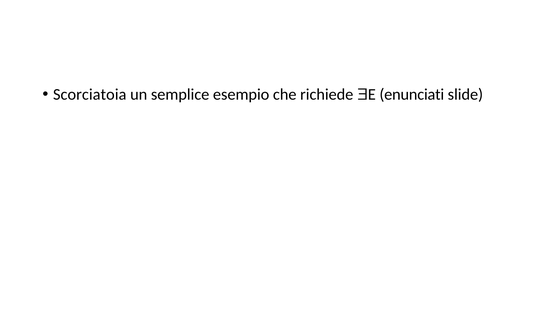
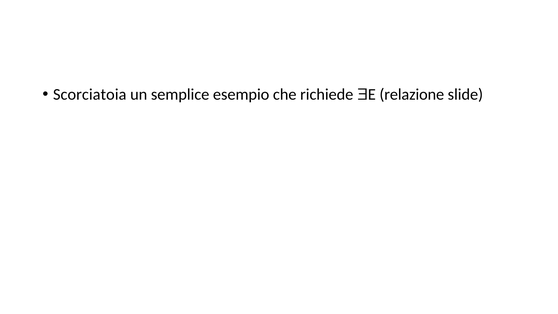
enunciati: enunciati -> relazione (412, 94)
